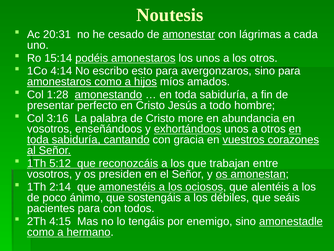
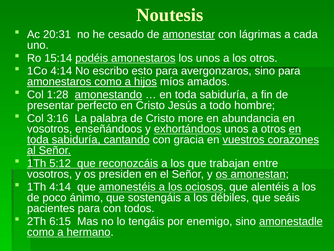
1Th 2:14: 2:14 -> 4:14 (60, 187)
4:15: 4:15 -> 6:15 (60, 221)
